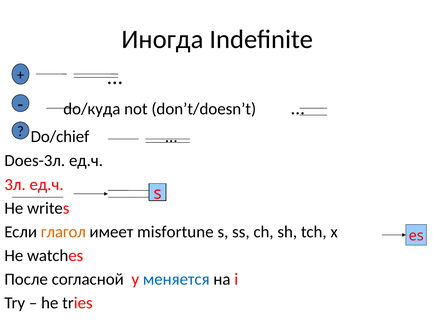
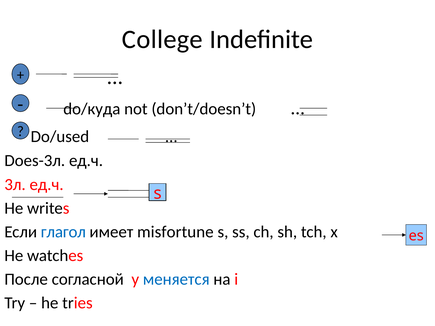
Иногда: Иногда -> College (162, 39)
Do/chief: Do/chief -> Do/used (60, 137)
глагол colour: orange -> blue (63, 232)
